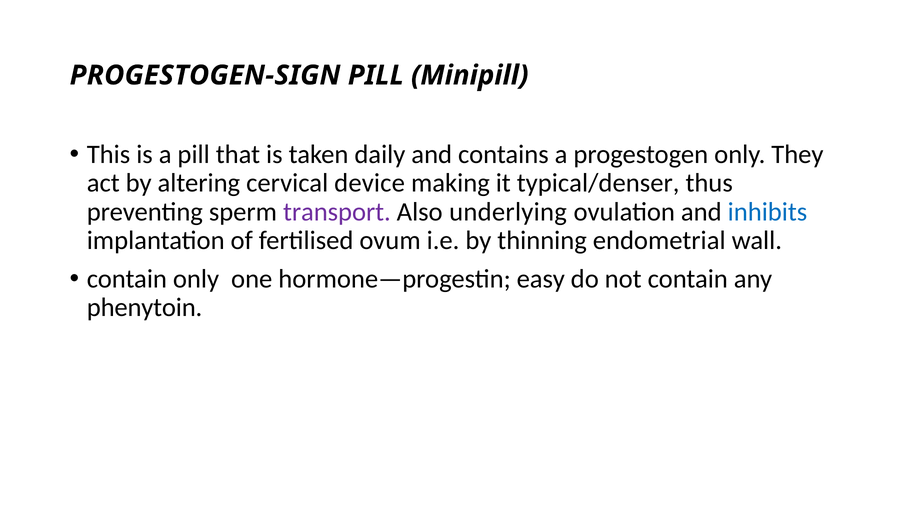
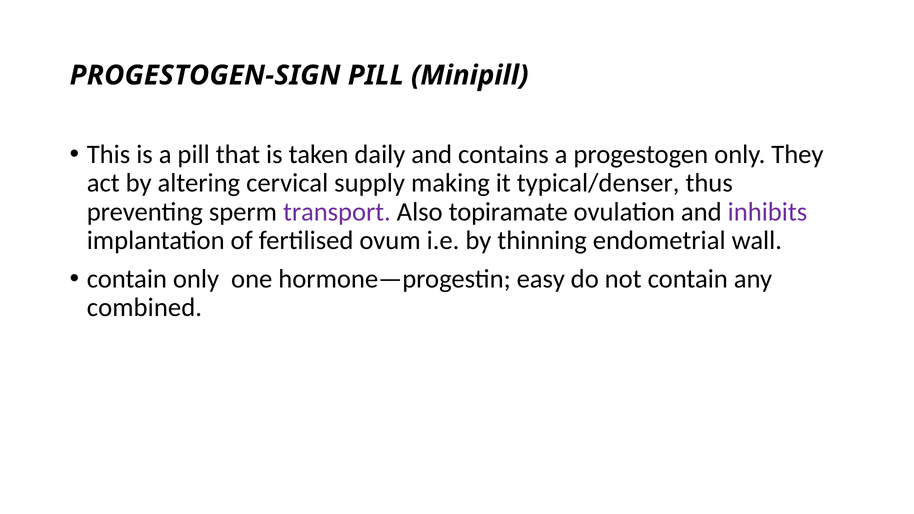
device: device -> supply (370, 183)
underlying: underlying -> topiramate (508, 212)
inhibits colour: blue -> purple (767, 212)
phenytoin: phenytoin -> combined (144, 308)
